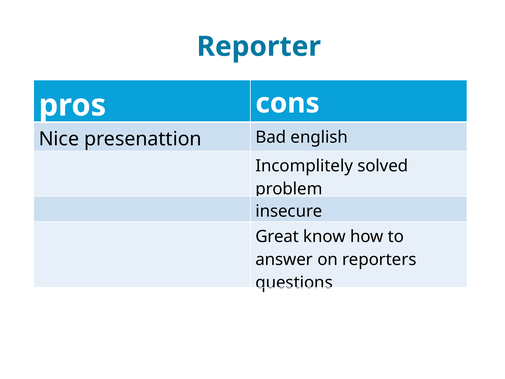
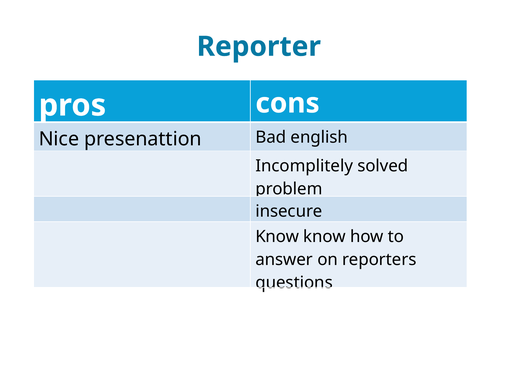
Great: Great -> Know (277, 236)
